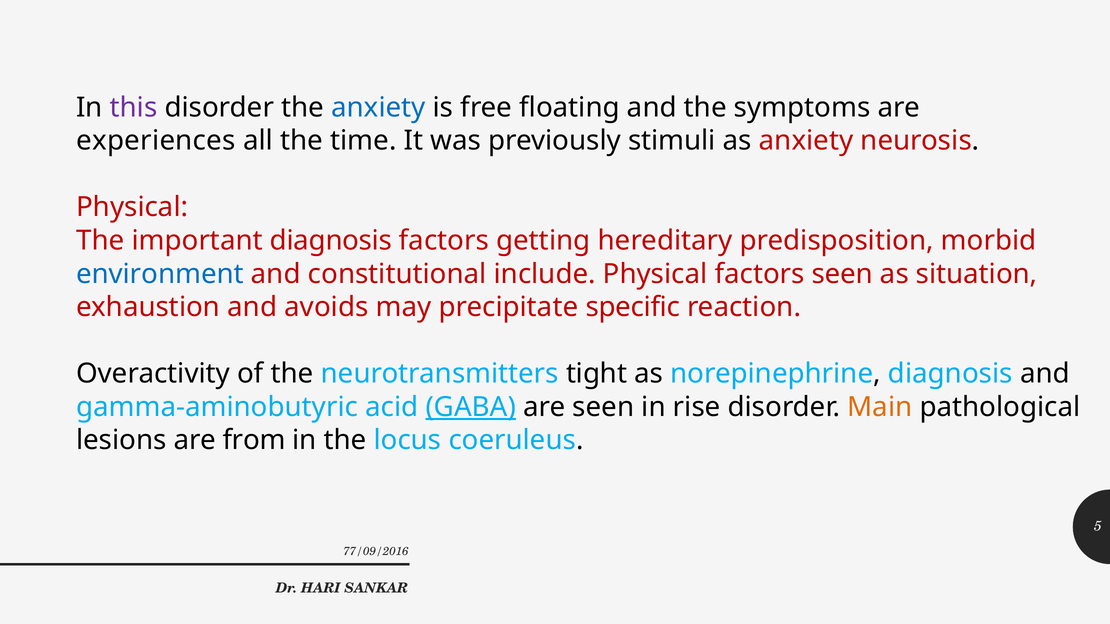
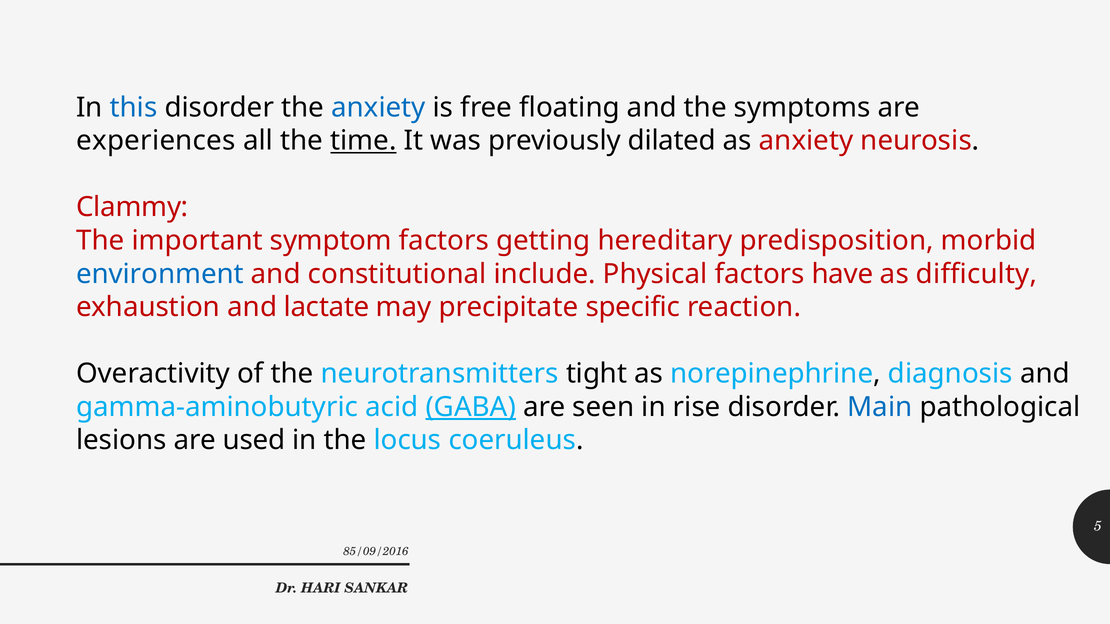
this colour: purple -> blue (134, 108)
time underline: none -> present (363, 141)
stimuli: stimuli -> dilated (672, 141)
Physical: Physical -> Clammy (132, 207)
important diagnosis: diagnosis -> symptom (331, 241)
factors seen: seen -> have (842, 274)
situation: situation -> difficulty (977, 274)
avoids: avoids -> lactate (327, 307)
Main colour: orange -> blue (880, 407)
from: from -> used (254, 441)
77/09/2016: 77/09/2016 -> 85/09/2016 (376, 552)
